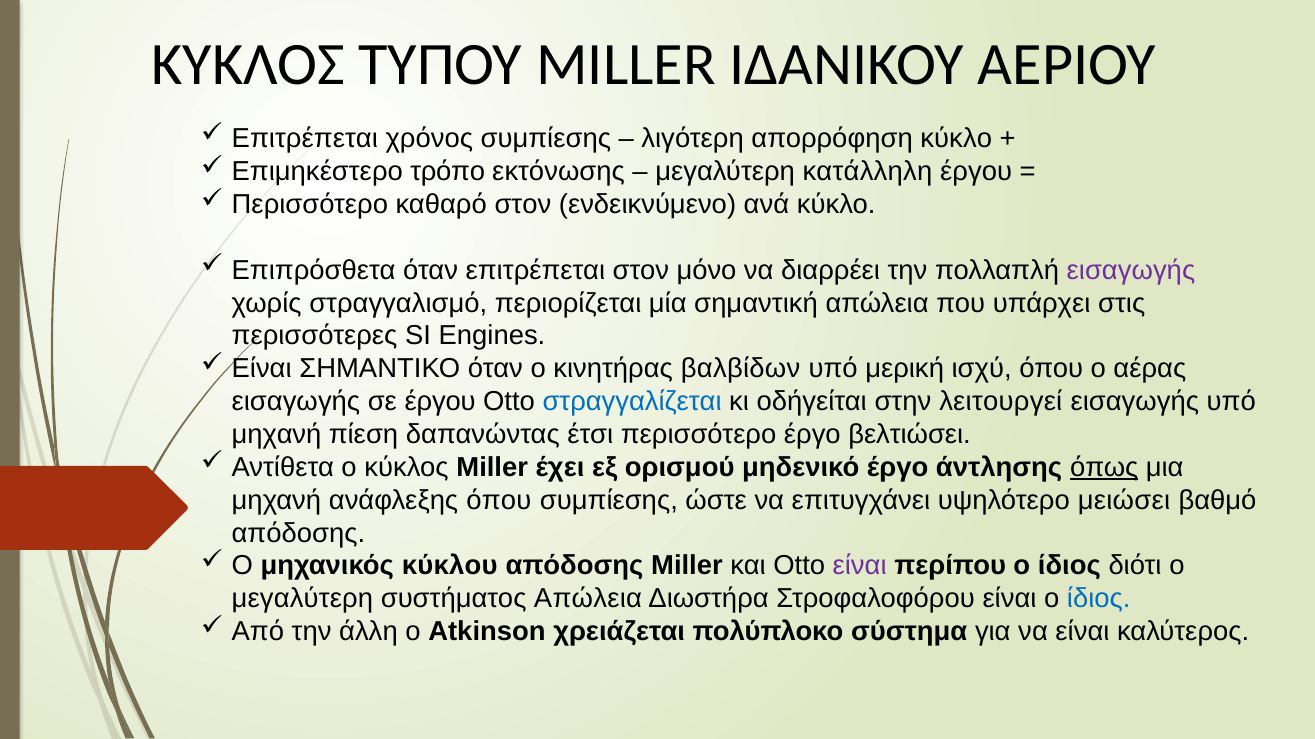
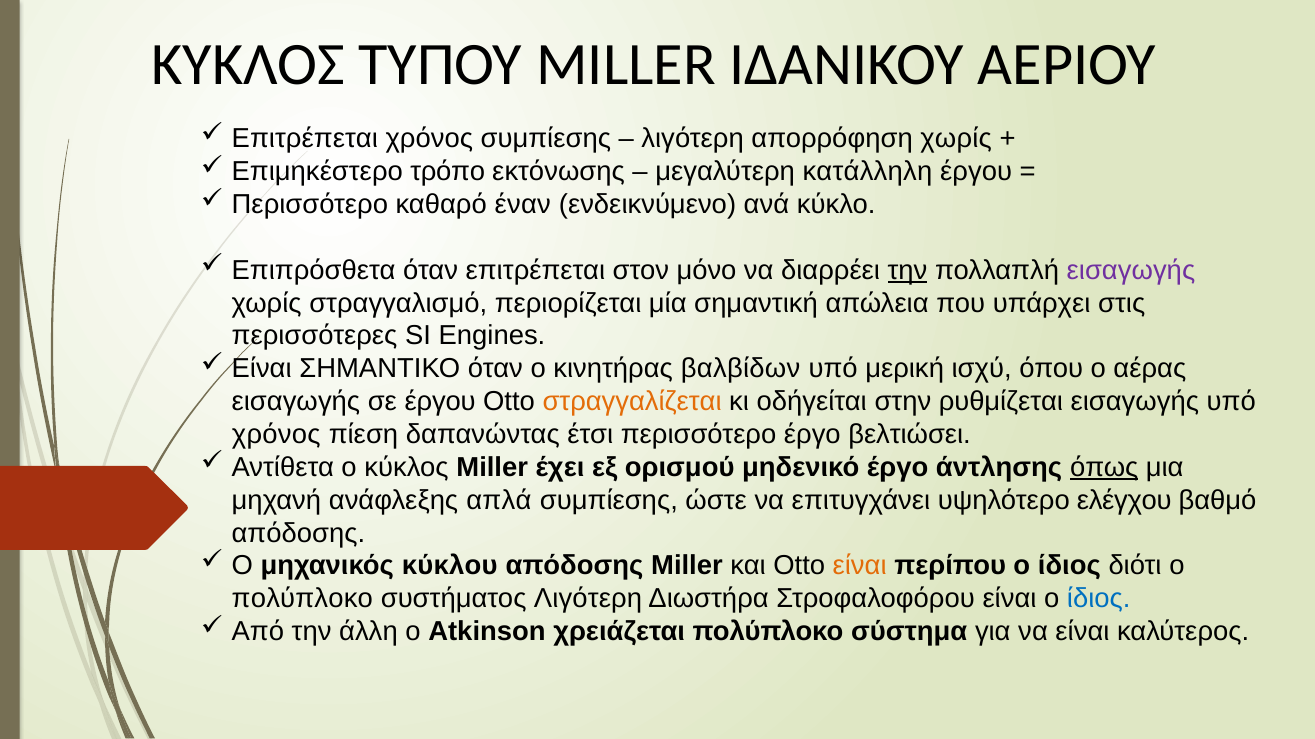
απορρόφηση κύκλο: κύκλο -> χωρίς (956, 139)
καθαρό στον: στον -> έναν (523, 205)
την underline: none -> present (908, 270)
στραγγαλίζεται colour: blue -> orange (632, 402)
λειτουργεί: λειτουργεί -> ρυθμίζεται (1001, 402)
μηχανή: μηχανή -> χρόνος (276, 435)
ανάφλεξης όπου: όπου -> απλά (499, 501)
μειώσει: μειώσει -> ελέγχου (1124, 501)
είναι colour: purple -> orange (860, 566)
μεγαλύτερη: μεγαλύτερη -> πολύπλοκο (302, 599)
συστήματος Απώλεια: Απώλεια -> Λιγότερη (588, 599)
